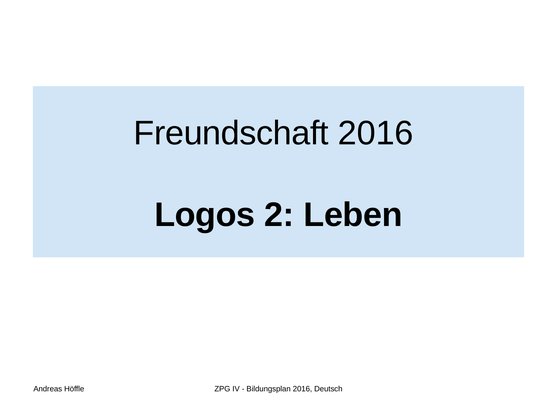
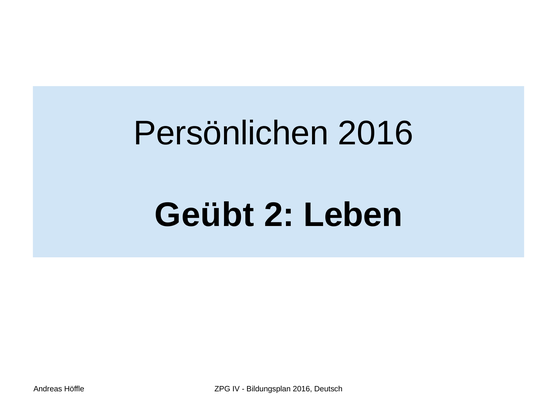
Freundschaft: Freundschaft -> Persönlichen (231, 133)
Logos: Logos -> Geübt (204, 215)
